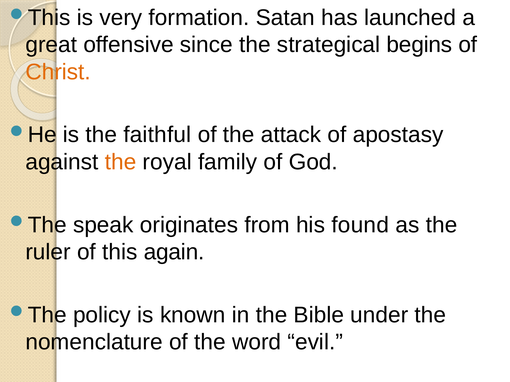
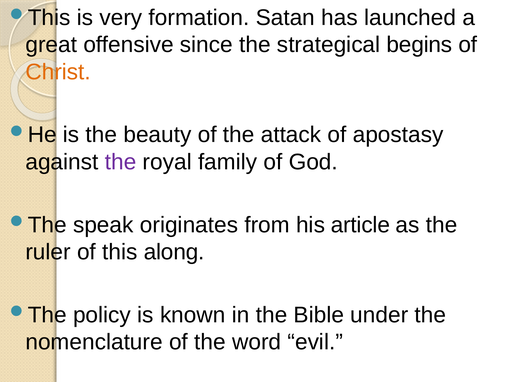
faithful: faithful -> beauty (157, 135)
the colour: orange -> purple (121, 162)
found: found -> article (360, 225)
again: again -> along (174, 252)
